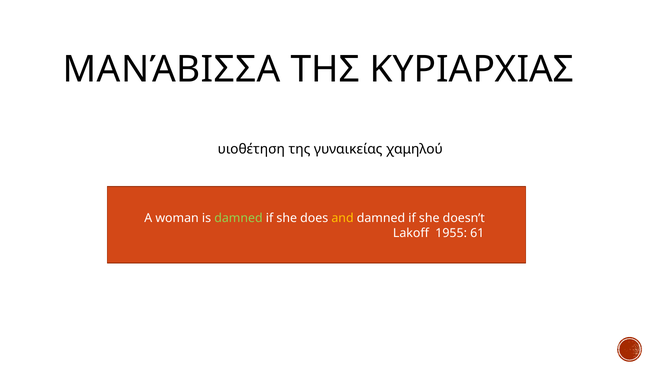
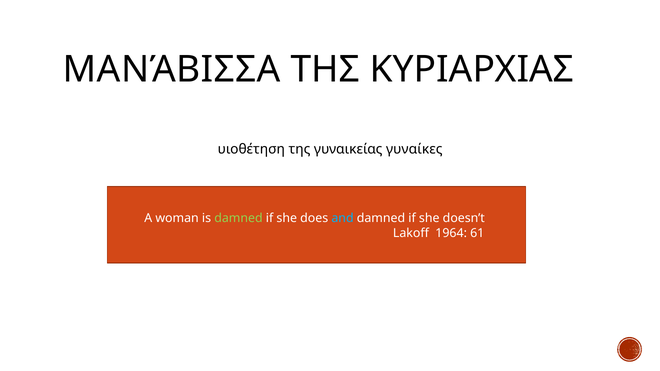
χαμηλού: χαμηλού -> γυναίκες (414, 149)
and colour: yellow -> light blue (343, 218)
1955: 1955 -> 1964 (451, 233)
